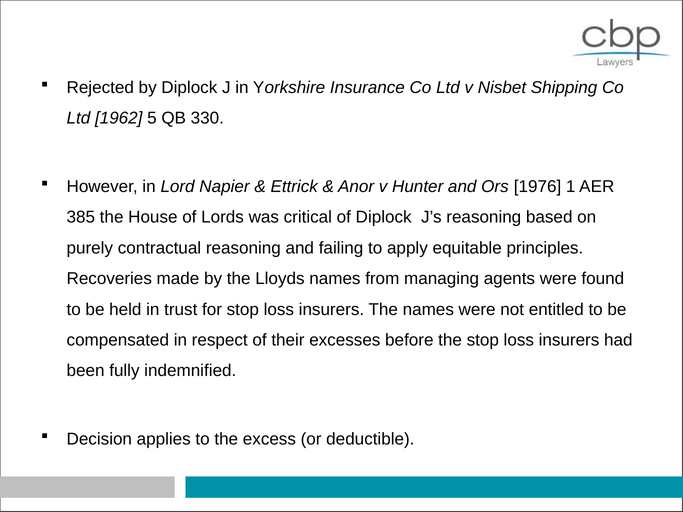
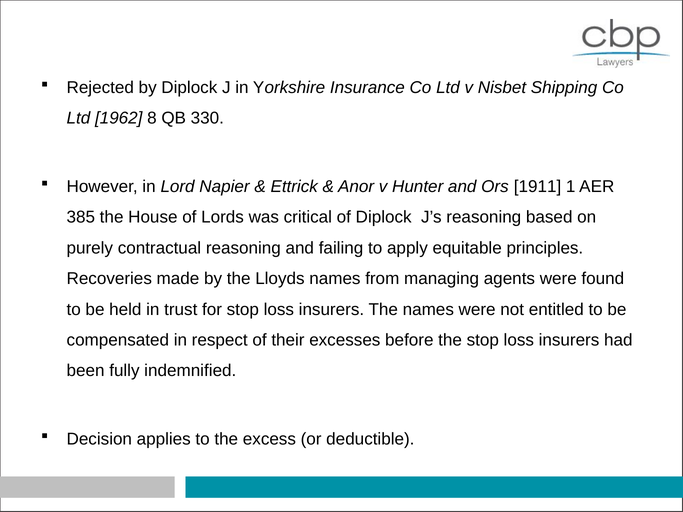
5: 5 -> 8 (152, 118)
1976: 1976 -> 1911 (538, 187)
